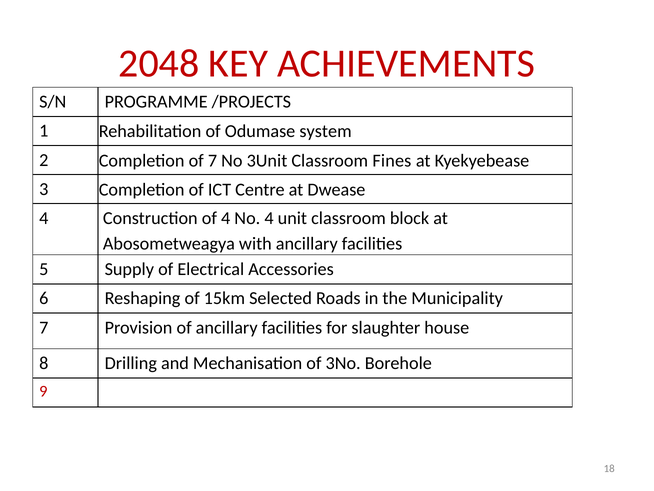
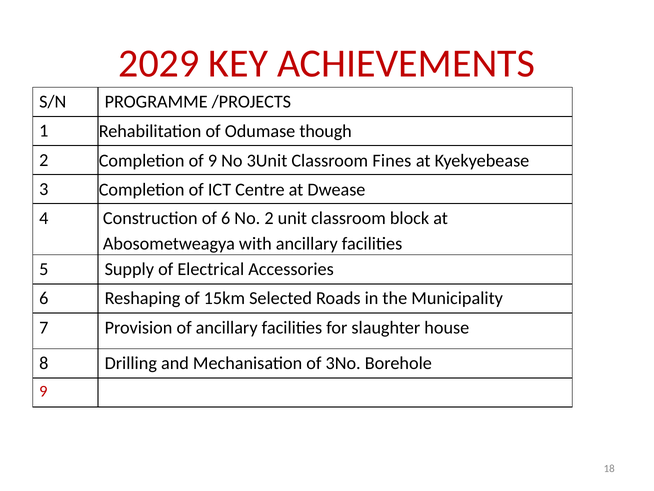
2048: 2048 -> 2029 (159, 63)
system: system -> though (326, 131)
of 7: 7 -> 9 (213, 160)
of 4: 4 -> 6 (226, 218)
No 4: 4 -> 2 (269, 218)
